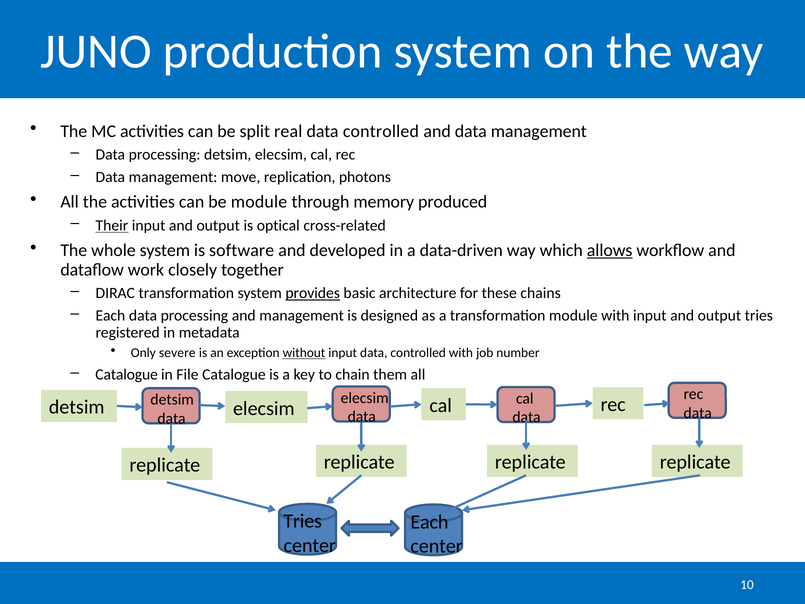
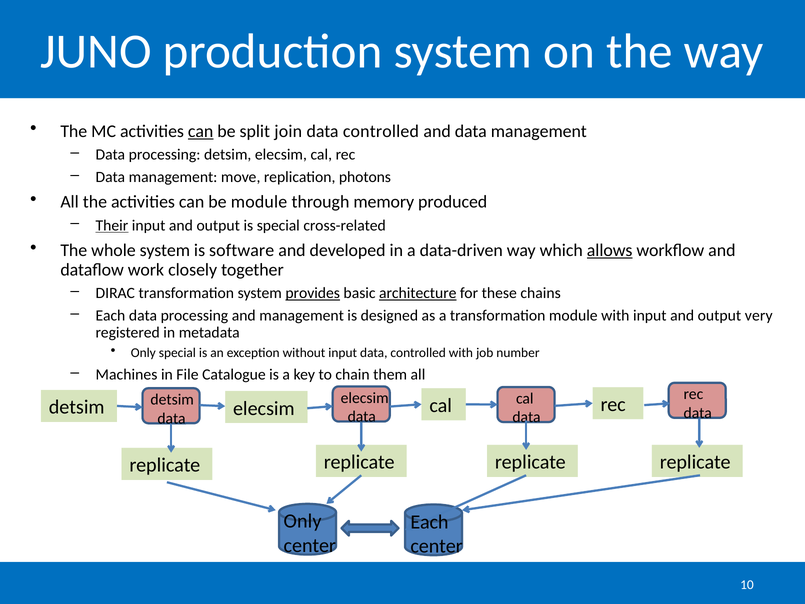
can underline: none -> present (201, 131)
real: real -> join (288, 131)
is optical: optical -> special (278, 225)
architecture underline: none -> present (418, 293)
output tries: tries -> very (759, 316)
Only severe: severe -> special (177, 353)
without underline: present -> none (304, 353)
Catalogue: Catalogue -> Machines (127, 374)
Tries: Tries -> Only (303, 521)
